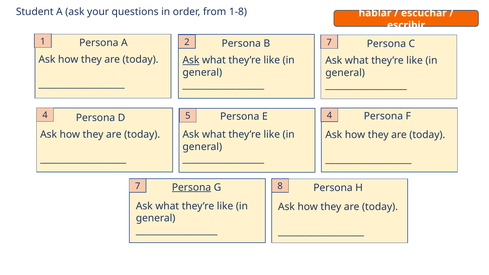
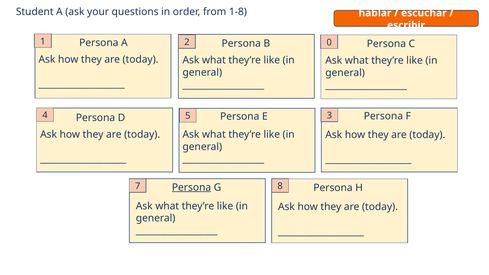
2 7: 7 -> 0 (329, 42)
Ask underline: present -> none (191, 60)
5 4: 4 -> 3 (329, 116)
